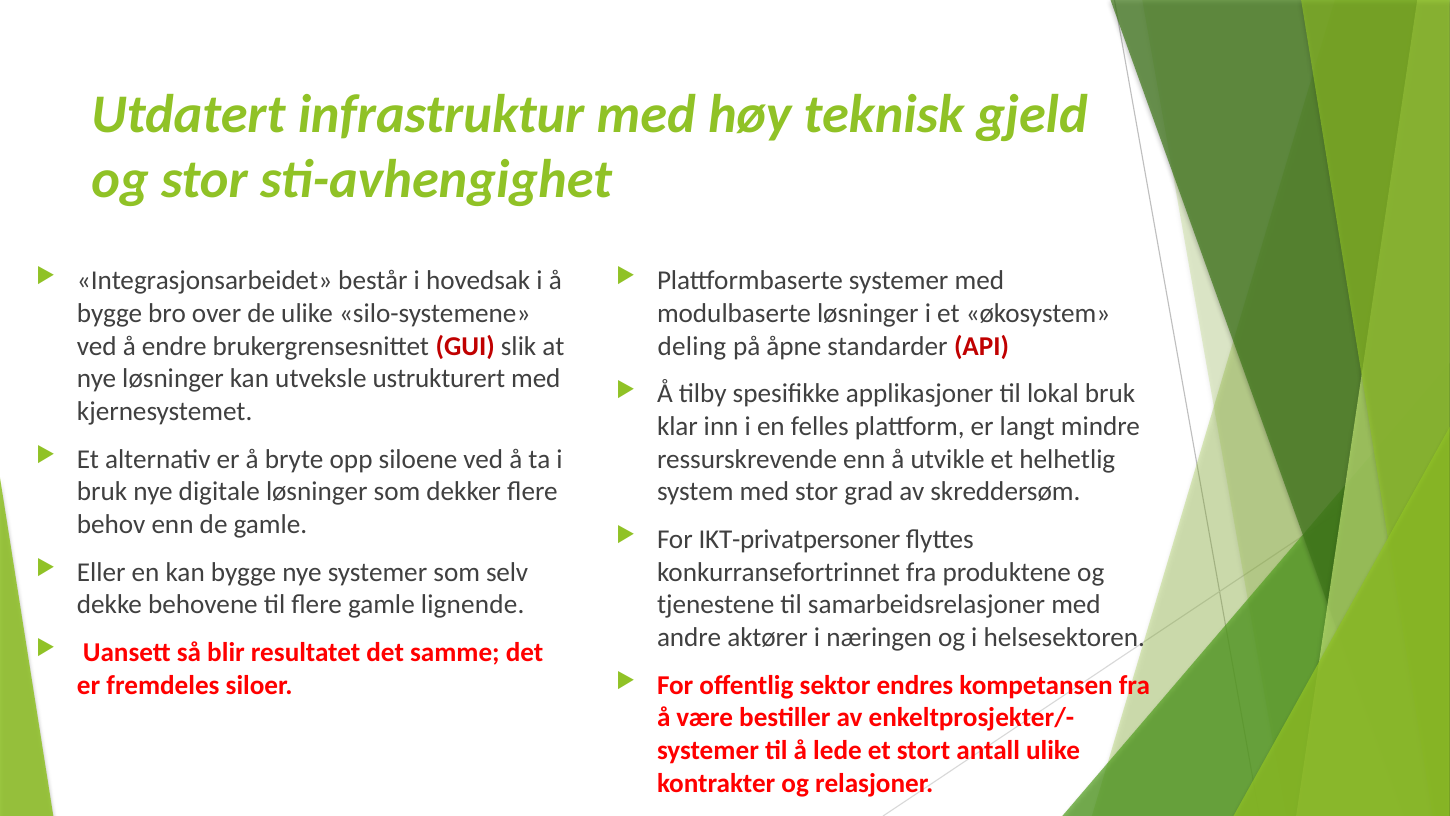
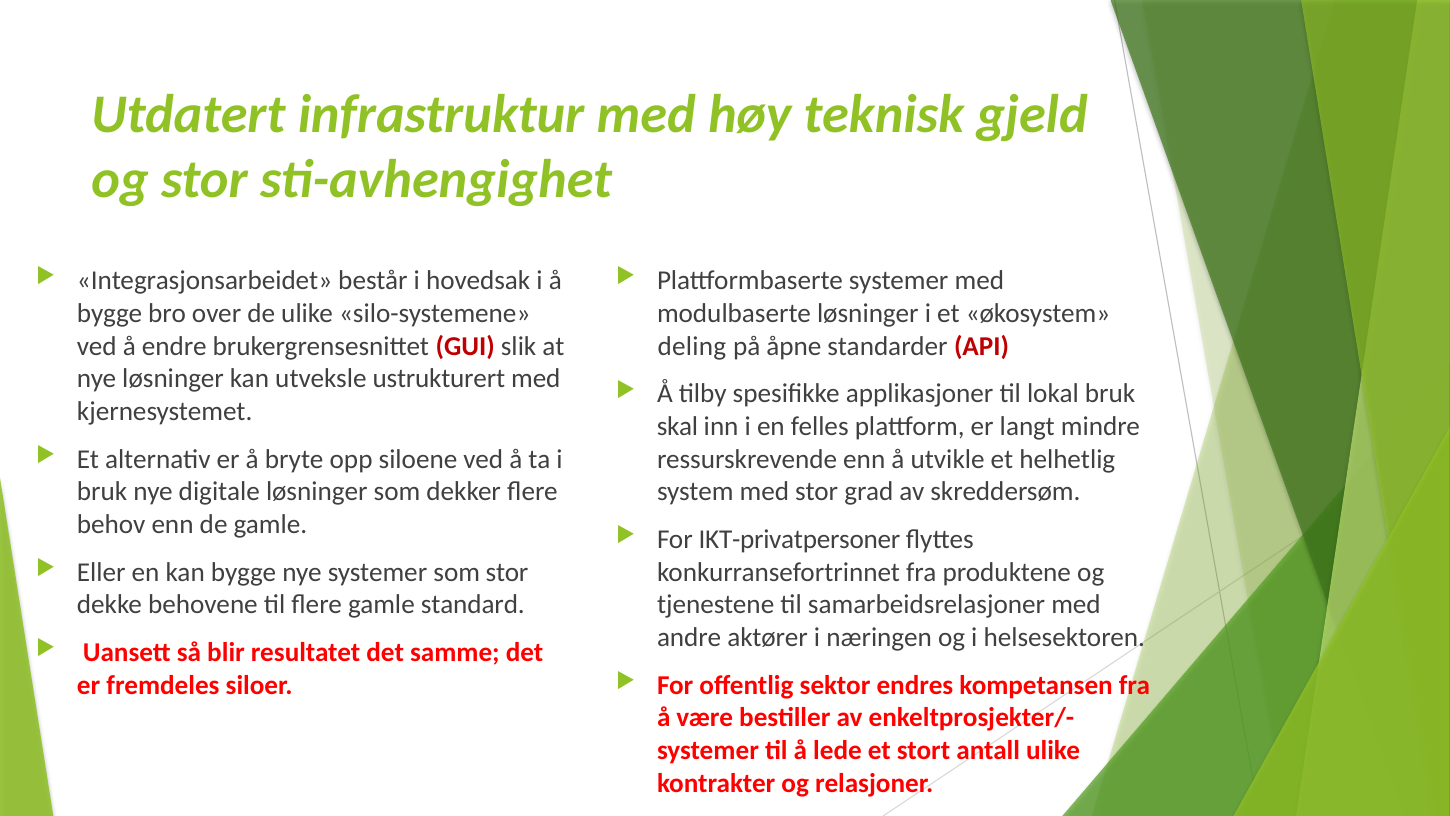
klar: klar -> skal (677, 426)
som selv: selv -> stor (507, 572)
lignende: lignende -> standard (473, 604)
